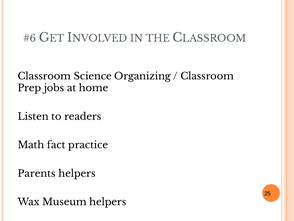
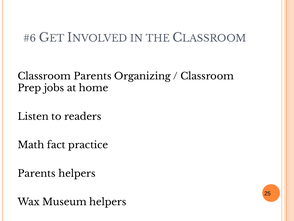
Classroom Science: Science -> Parents (93, 76)
